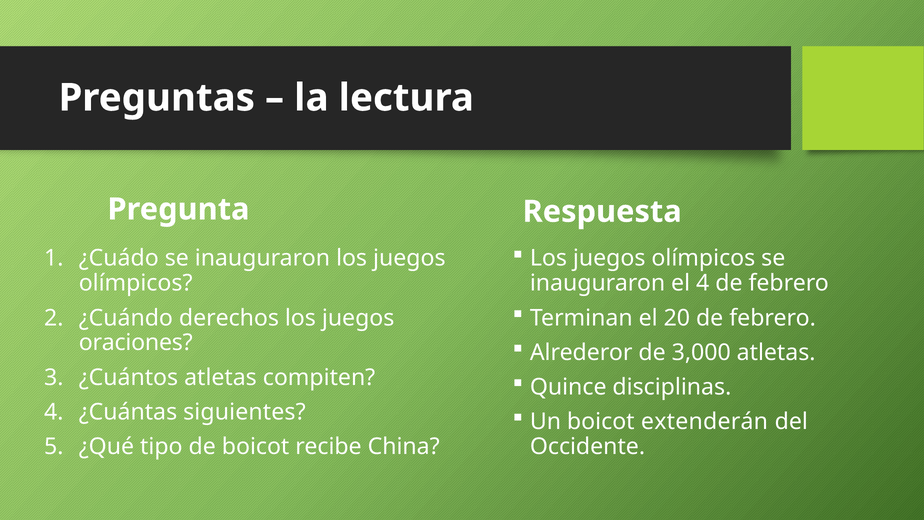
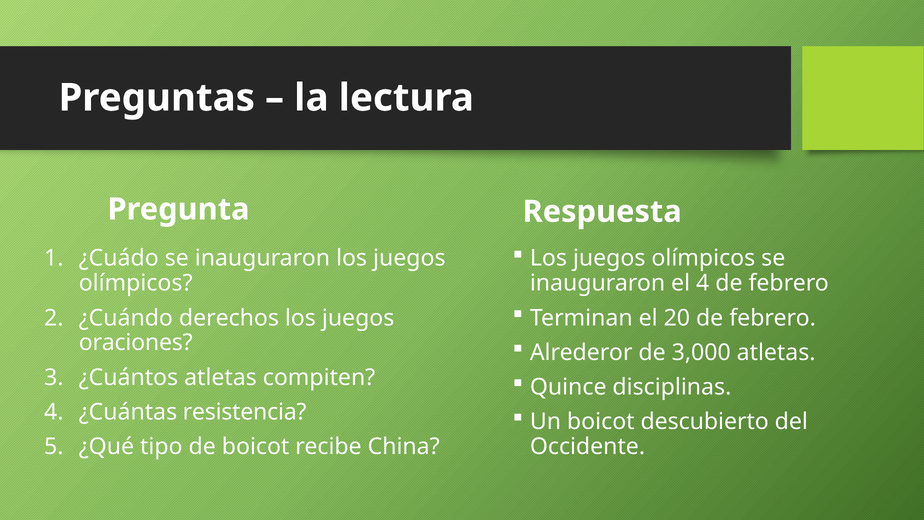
siguientes: siguientes -> resistencia (245, 412)
extenderán: extenderán -> descubierto (705, 421)
